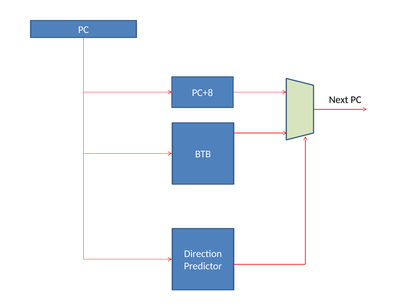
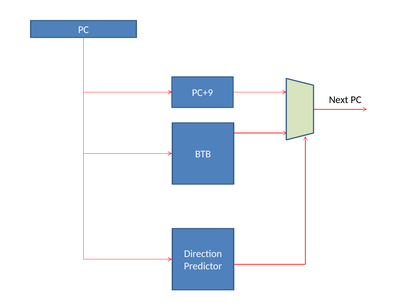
PC+8: PC+8 -> PC+9 (202, 93)
